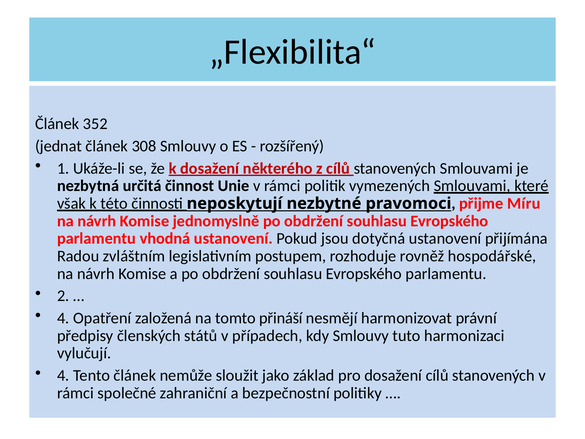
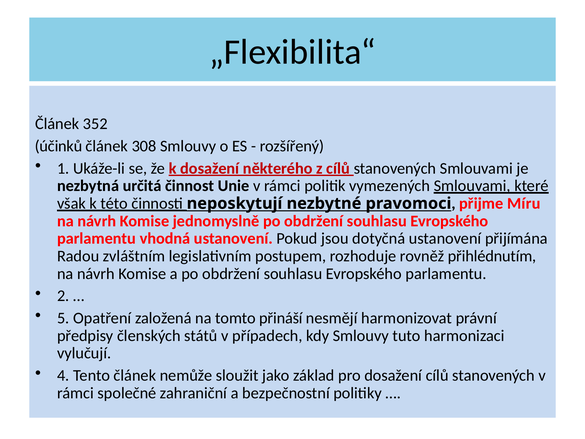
jednat: jednat -> účinků (59, 146)
hospodářské: hospodářské -> přihlédnutím (492, 256)
4: 4 -> 5 (63, 318)
